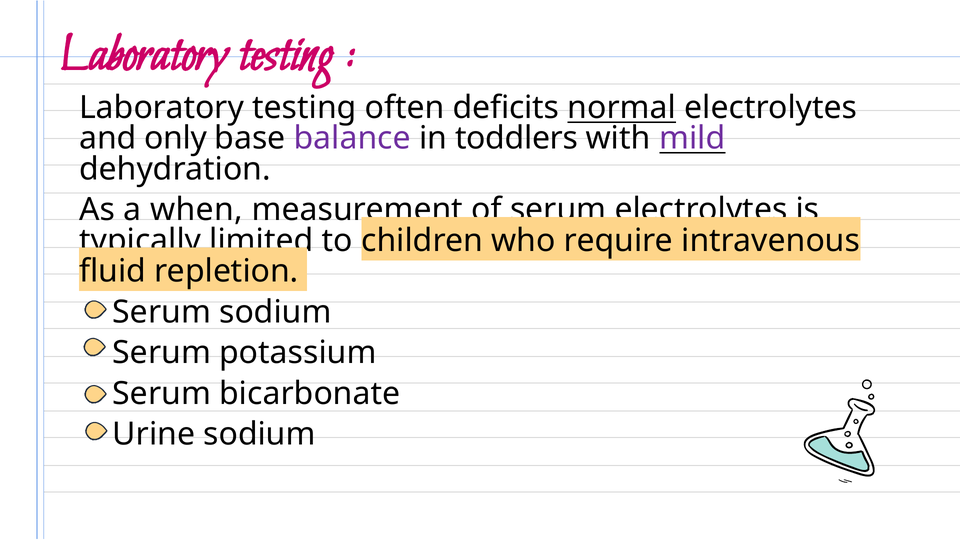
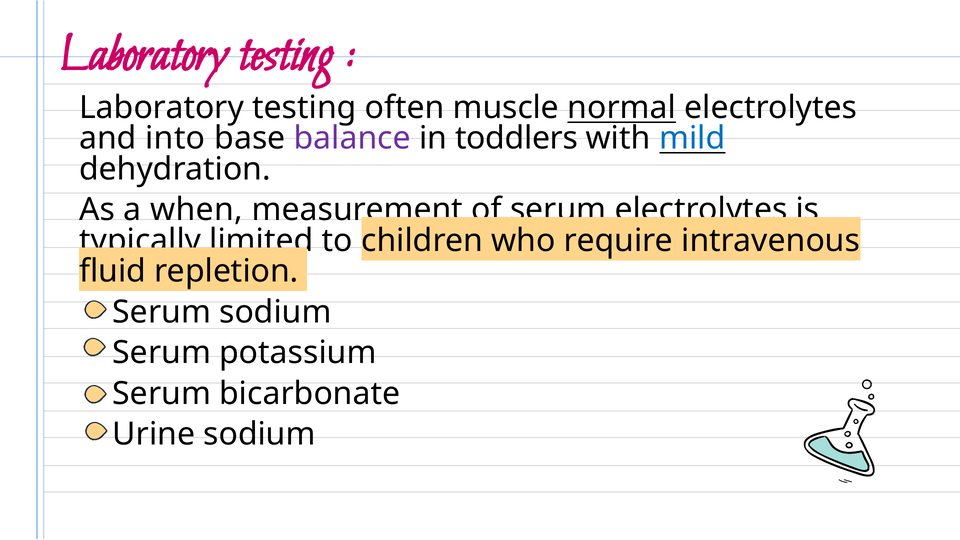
deficits: deficits -> muscle (506, 108)
only: only -> into (175, 138)
mild colour: purple -> blue (692, 138)
